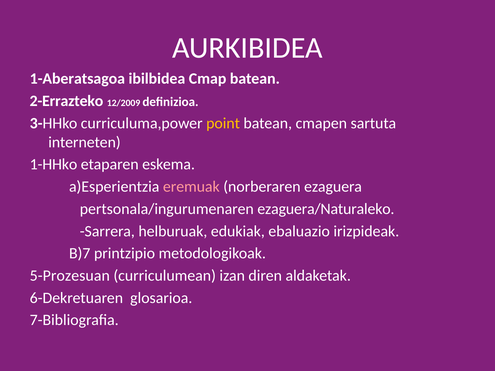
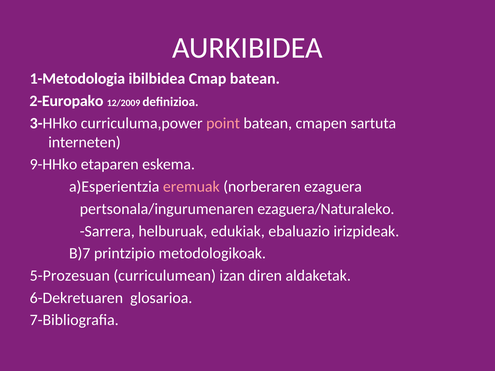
1-Aberatsagoa: 1-Aberatsagoa -> 1-Metodologia (77, 79)
2-Errazteko: 2-Errazteko -> 2-Europako (66, 101)
point colour: yellow -> pink (223, 123)
1-HHko: 1-HHko -> 9-HHko (54, 165)
